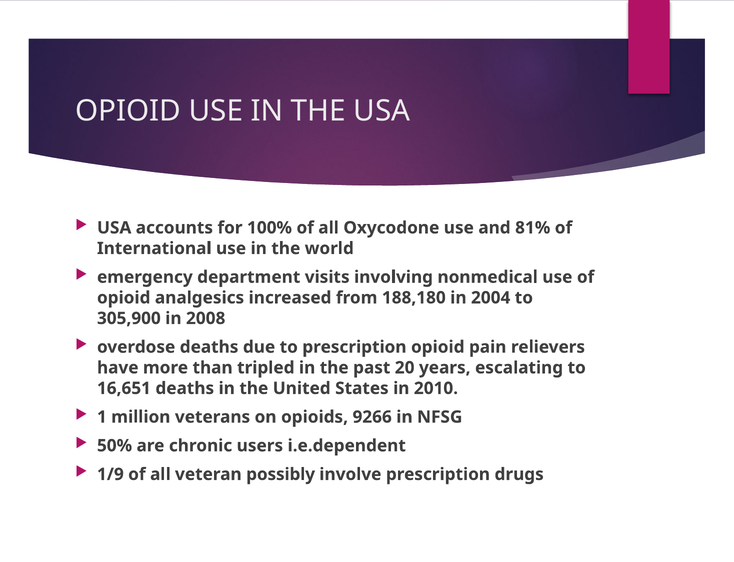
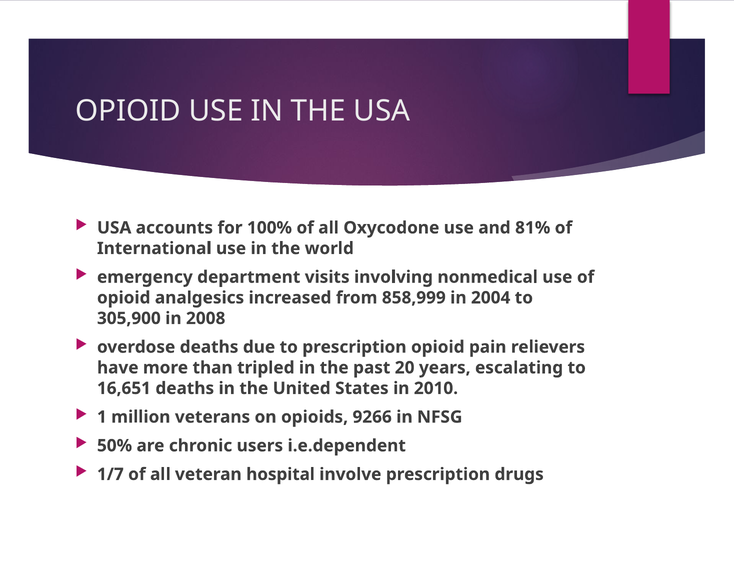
188,180: 188,180 -> 858,999 (414, 298)
1/9: 1/9 -> 1/7 (110, 474)
possibly: possibly -> hospital (281, 474)
